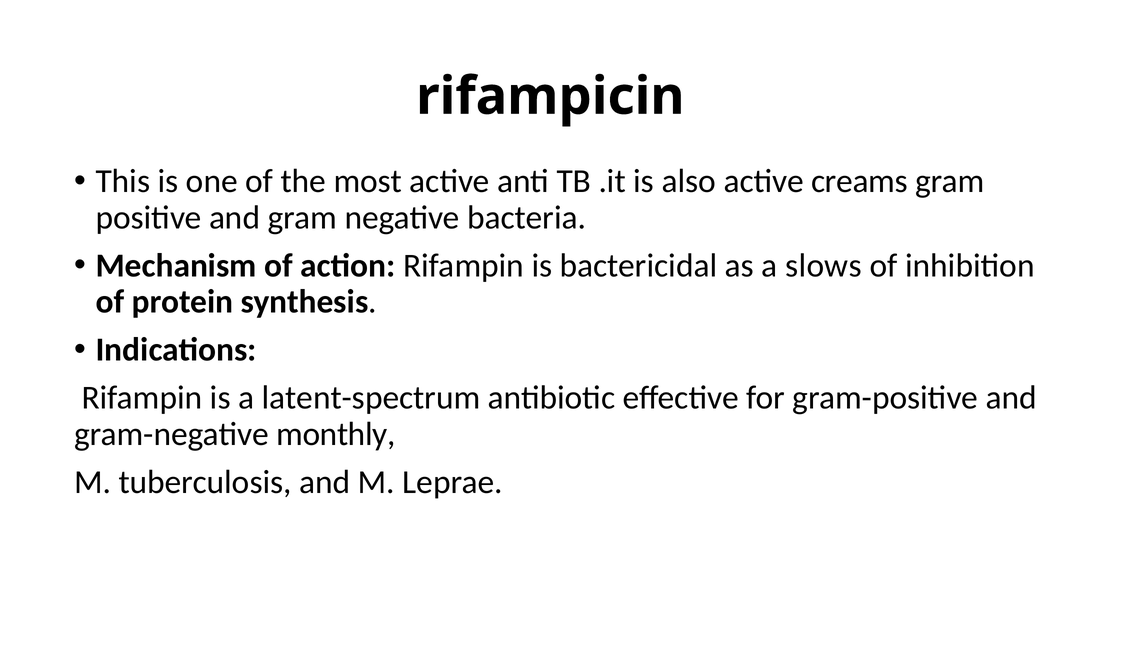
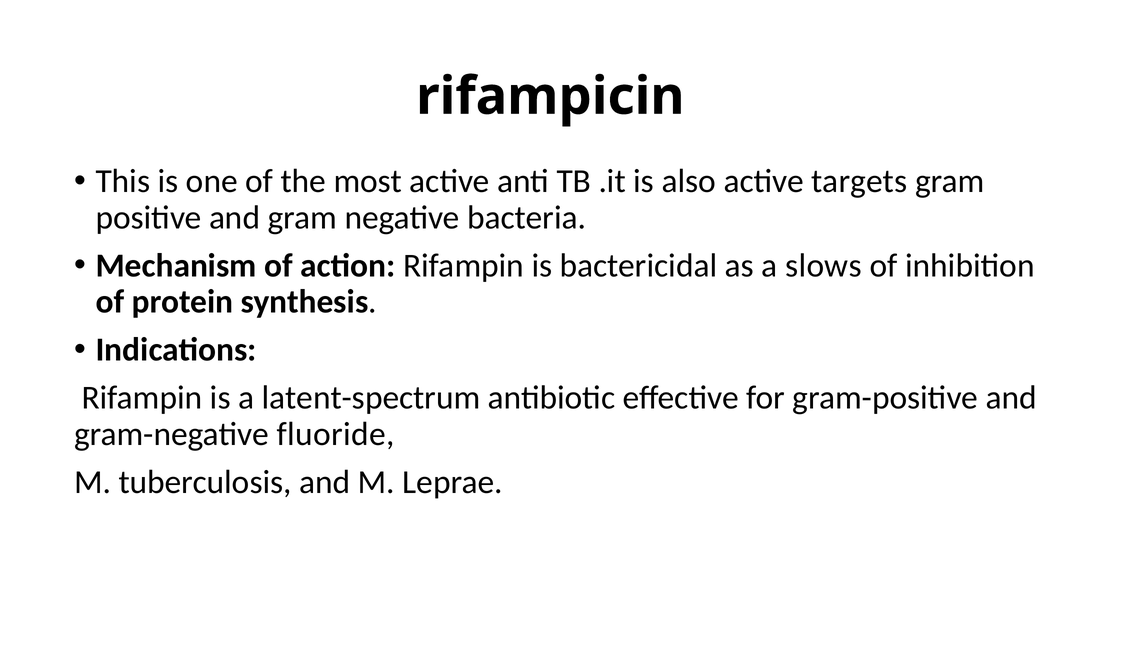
creams: creams -> targets (859, 181)
monthly: monthly -> fluoride (336, 434)
